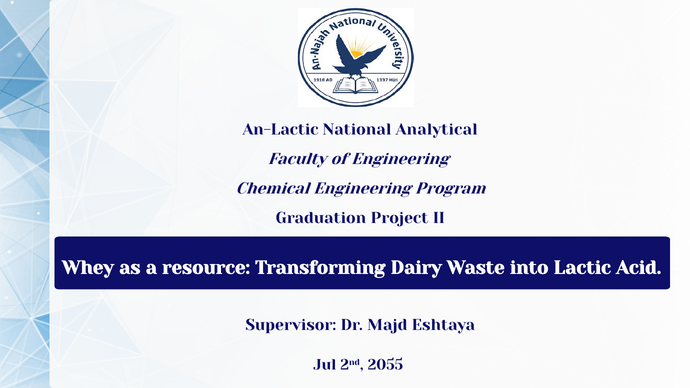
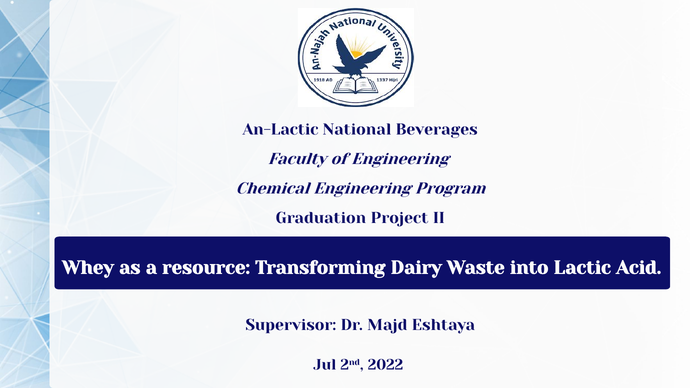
Analytical: Analytical -> Beverages (437, 130)
2055: 2055 -> 2022 (386, 365)
